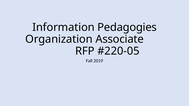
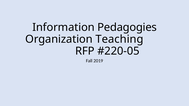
Associate: Associate -> Teaching (119, 39)
